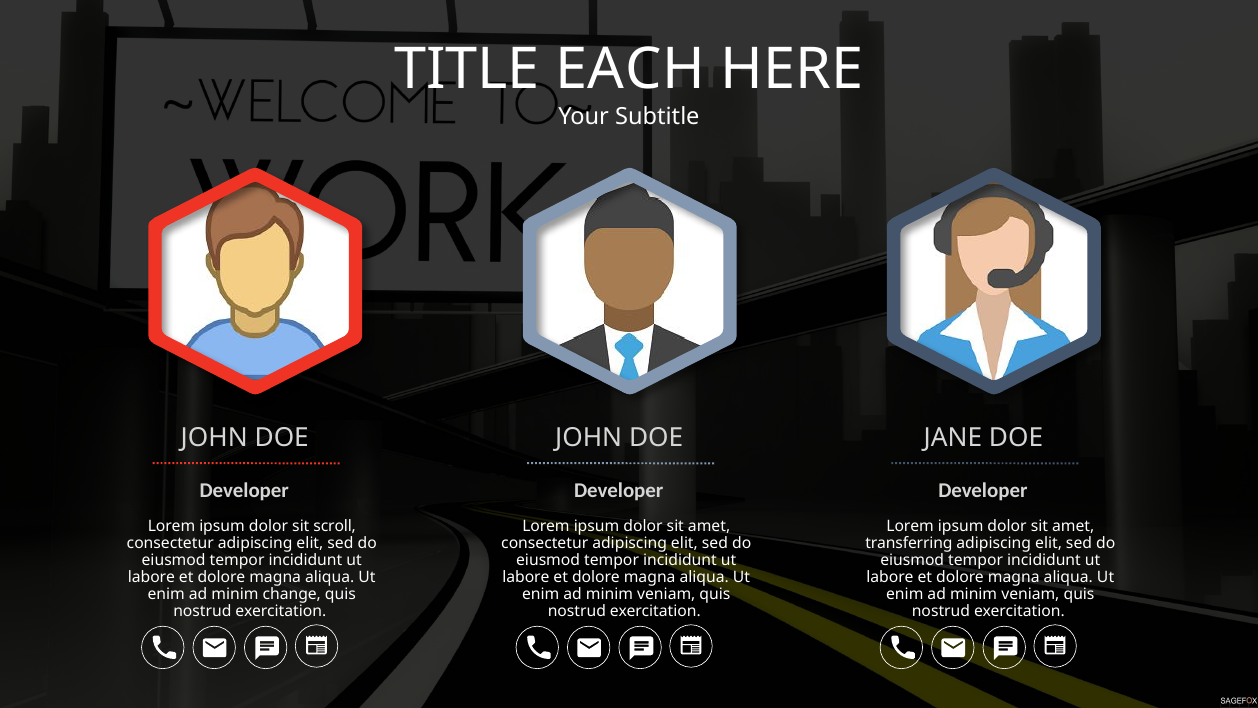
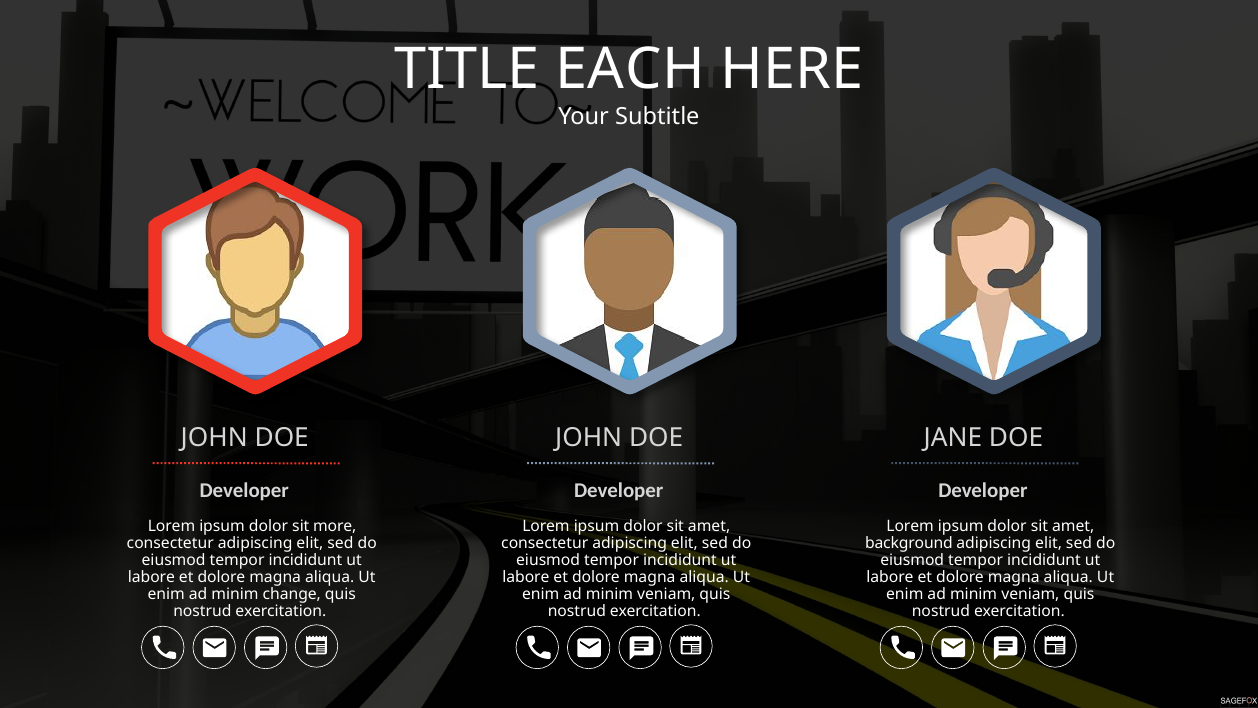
scroll: scroll -> more (335, 526)
transferring: transferring -> background (909, 543)
